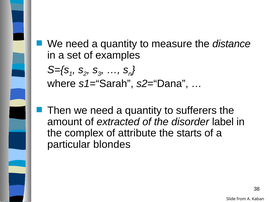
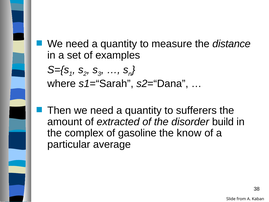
label: label -> build (223, 122)
attribute: attribute -> gasoline (137, 133)
starts: starts -> know (189, 133)
blondes: blondes -> average (112, 144)
